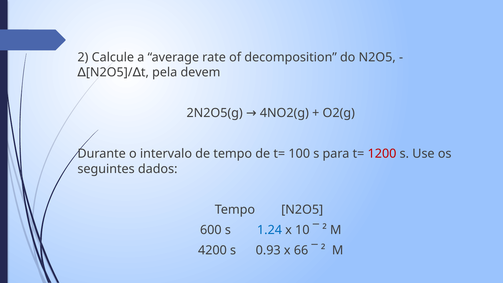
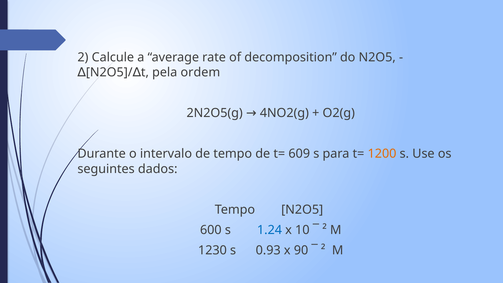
devem: devem -> ordem (200, 72)
100: 100 -> 609 (299, 154)
1200 colour: red -> orange (382, 154)
4200: 4200 -> 1230 (212, 250)
66: 66 -> 90 (301, 250)
